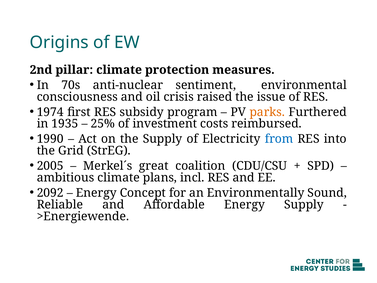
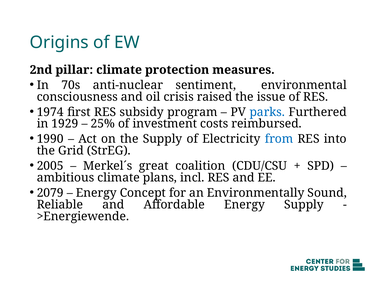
parks colour: orange -> blue (267, 112)
1935: 1935 -> 1929 (65, 124)
2092: 2092 -> 2079 (50, 193)
